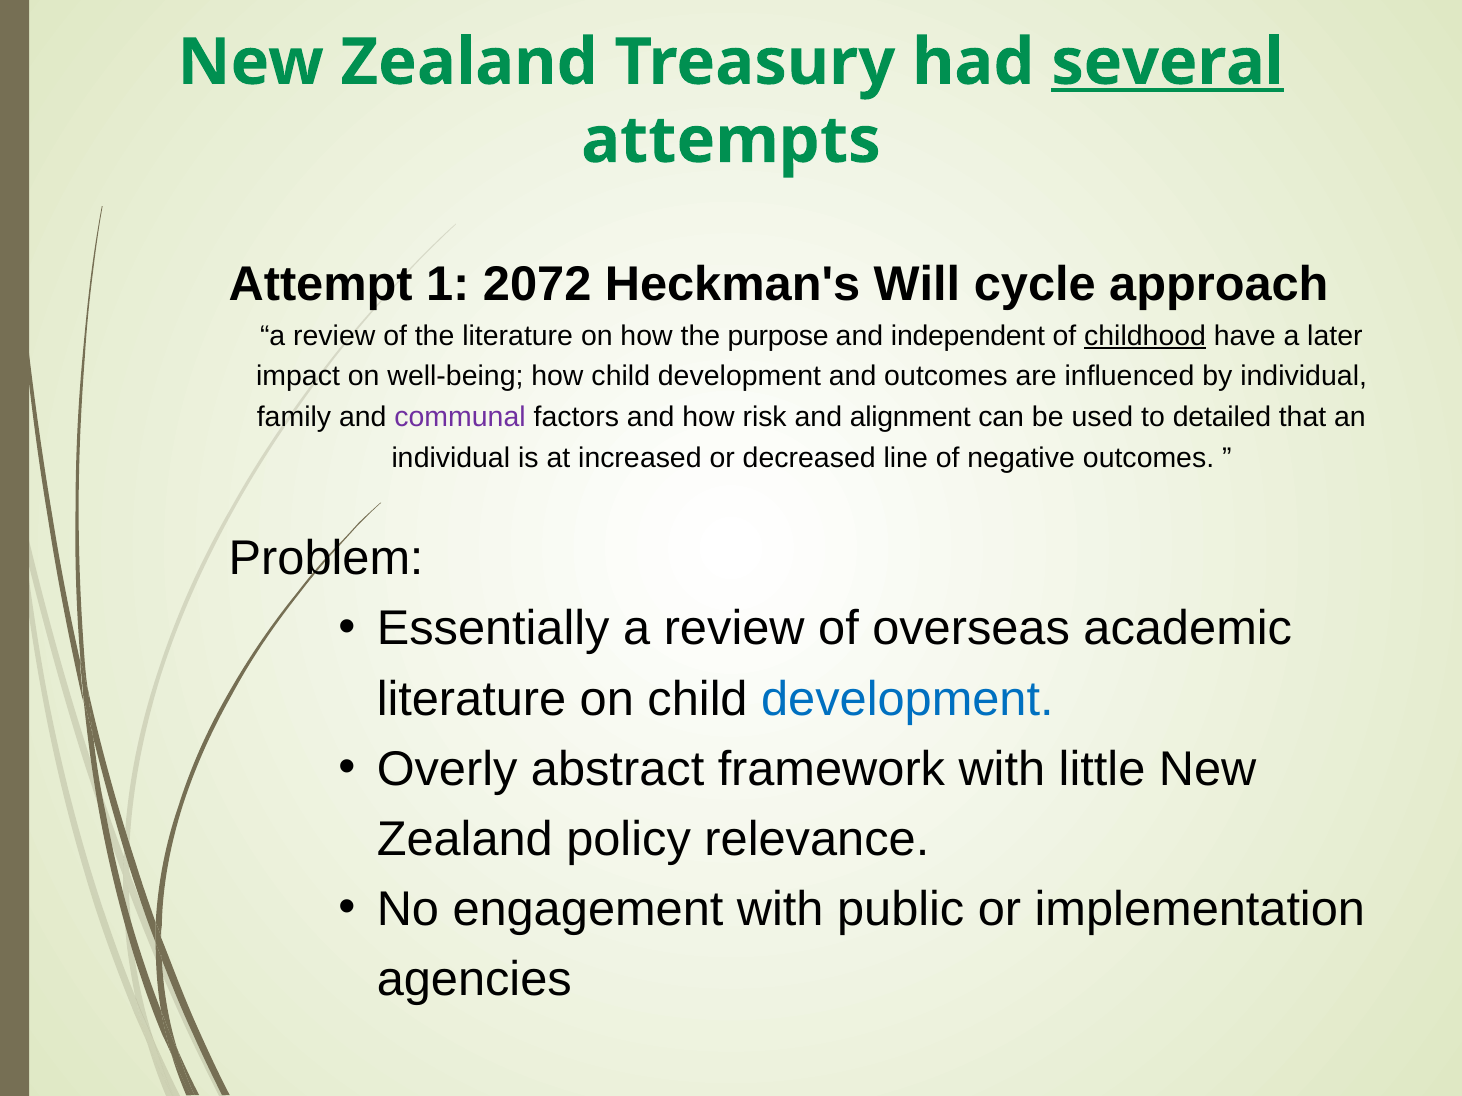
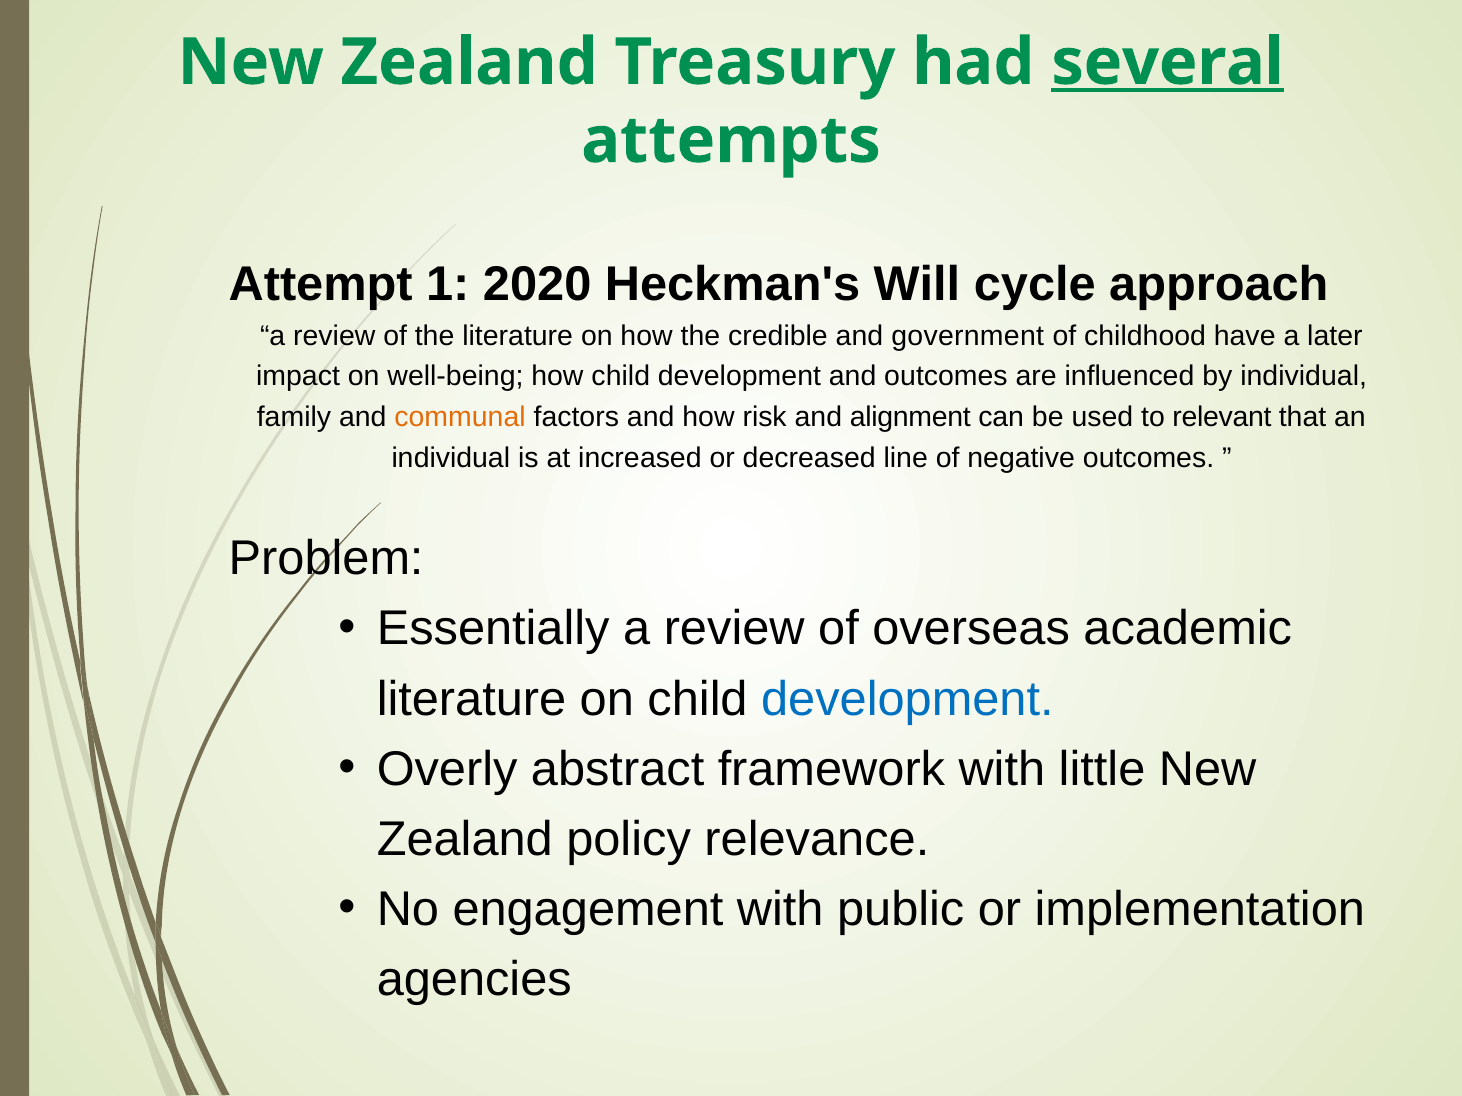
2072: 2072 -> 2020 (537, 284)
purpose: purpose -> credible (778, 336)
independent: independent -> government (968, 336)
childhood underline: present -> none (1145, 336)
communal colour: purple -> orange (460, 418)
detailed: detailed -> relevant (1222, 418)
